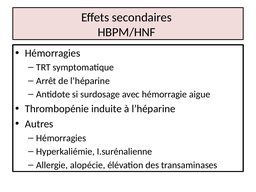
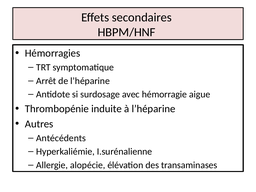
Hémorragies: Hémorragies -> Antécédents (61, 138)
